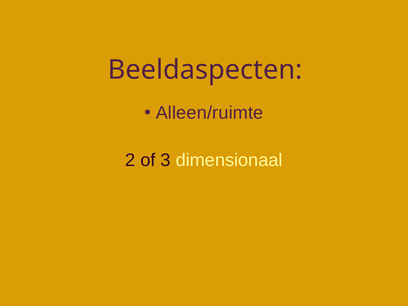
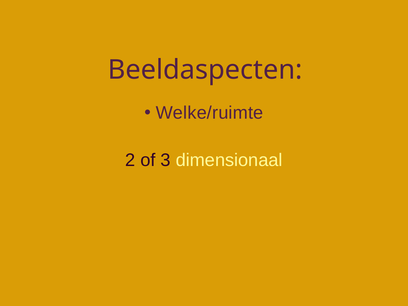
Alleen/ruimte: Alleen/ruimte -> Welke/ruimte (210, 113)
